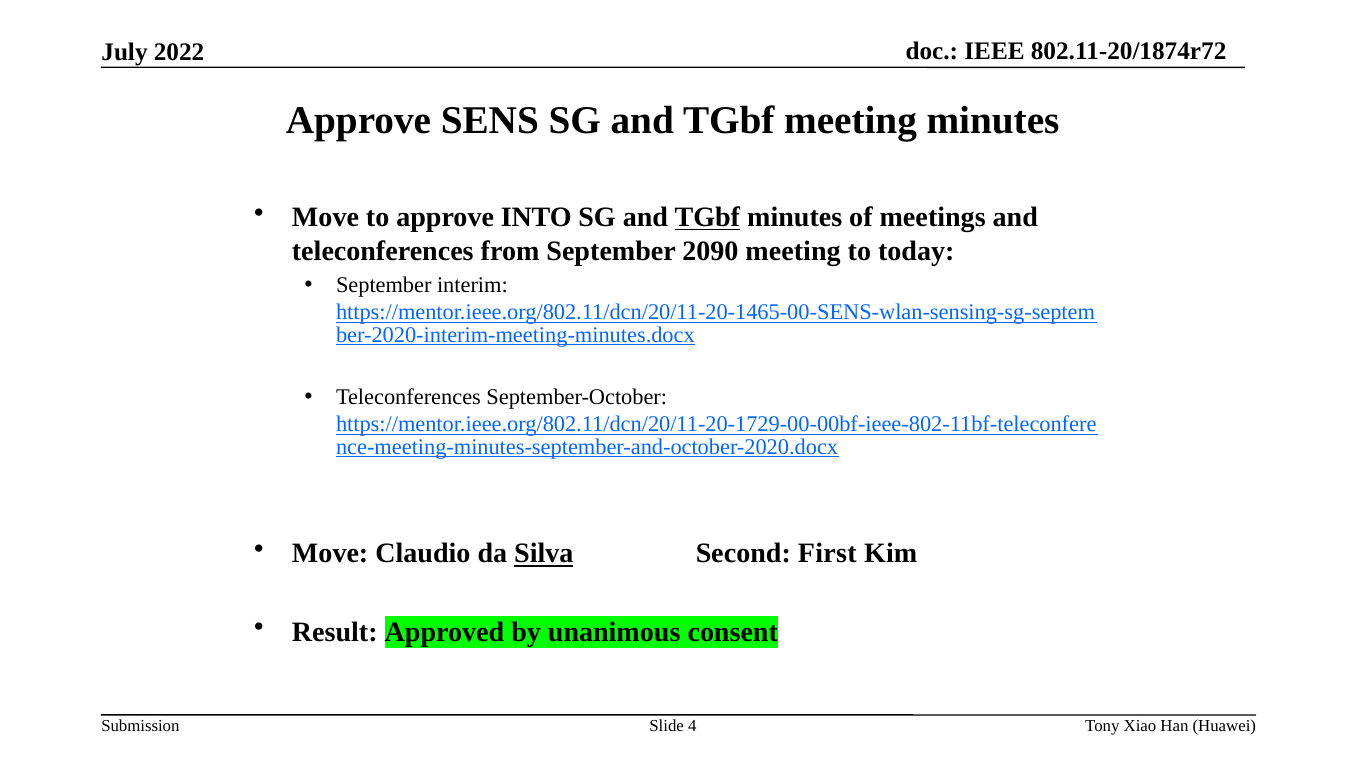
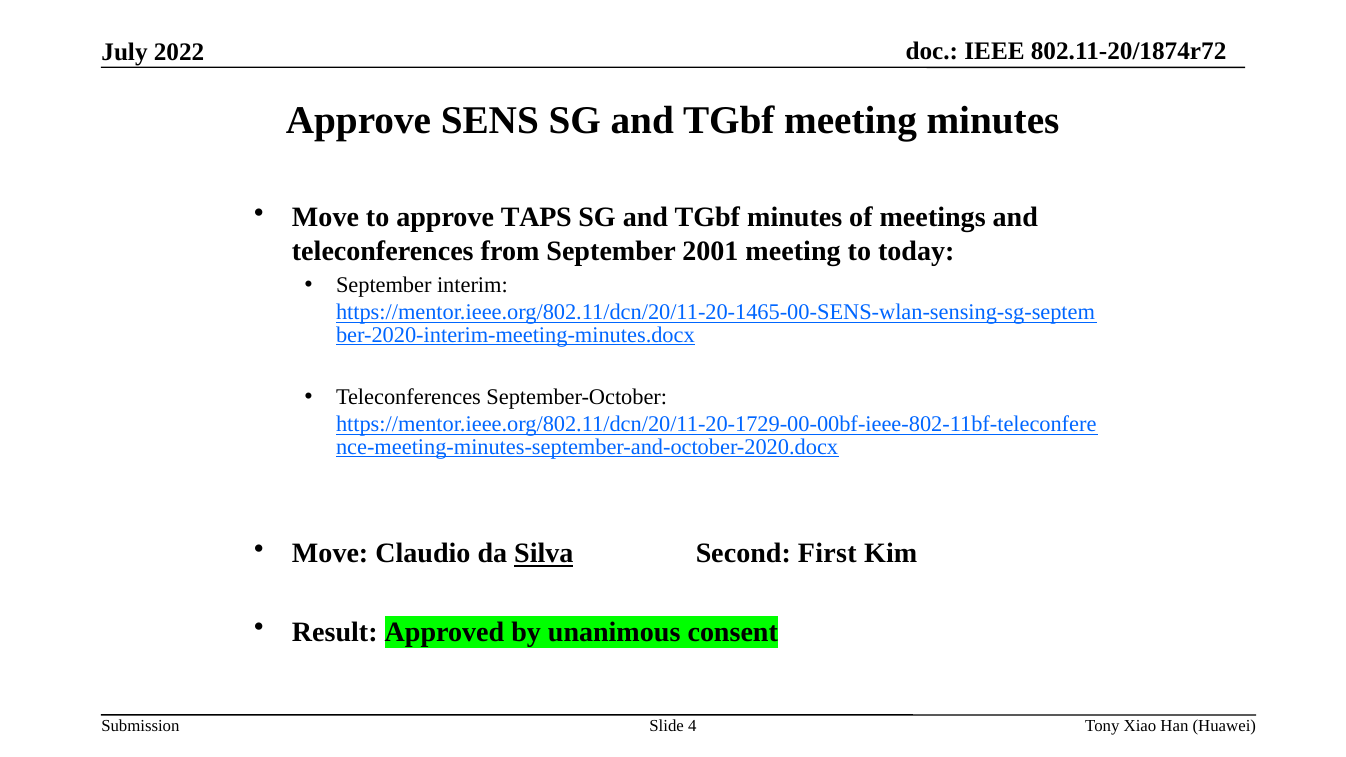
INTO: INTO -> TAPS (536, 217)
TGbf underline: present -> none (707, 217)
2090: 2090 -> 2001 (710, 251)
